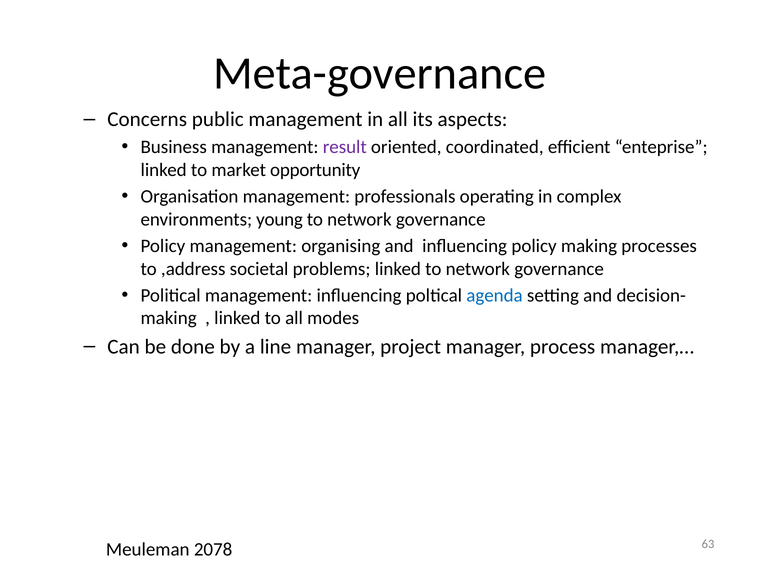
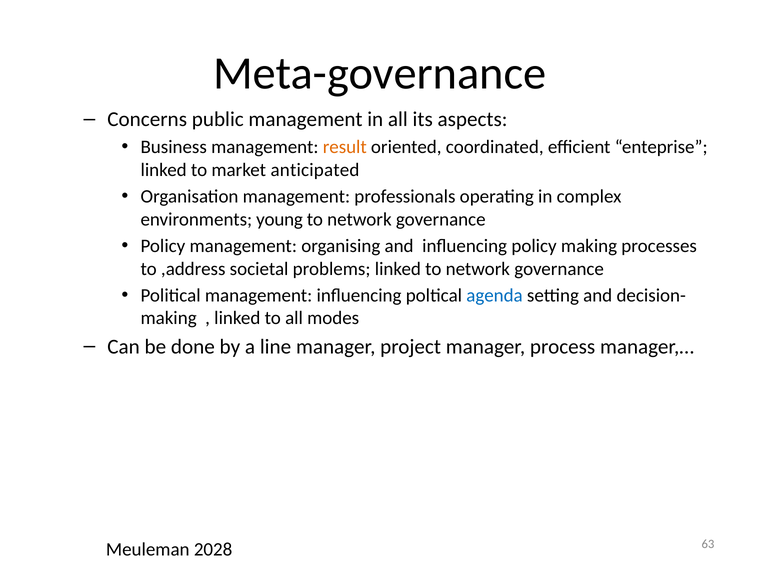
result colour: purple -> orange (345, 147)
opportunity: opportunity -> anticipated (315, 170)
2078: 2078 -> 2028 (213, 549)
